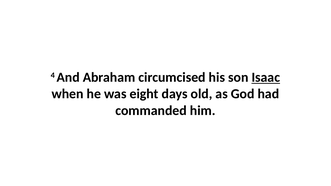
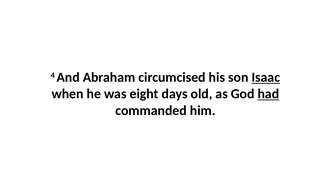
had underline: none -> present (268, 94)
